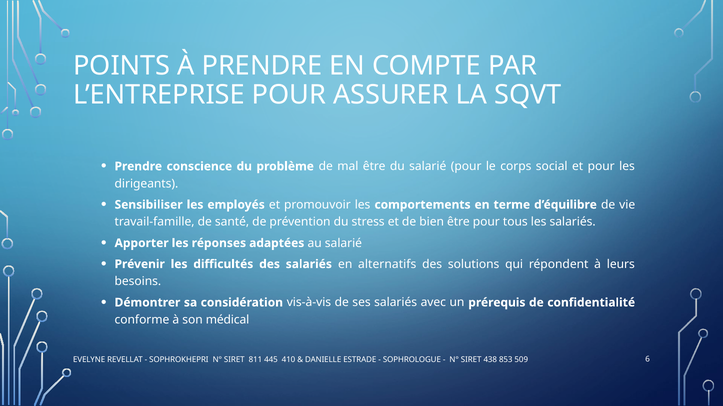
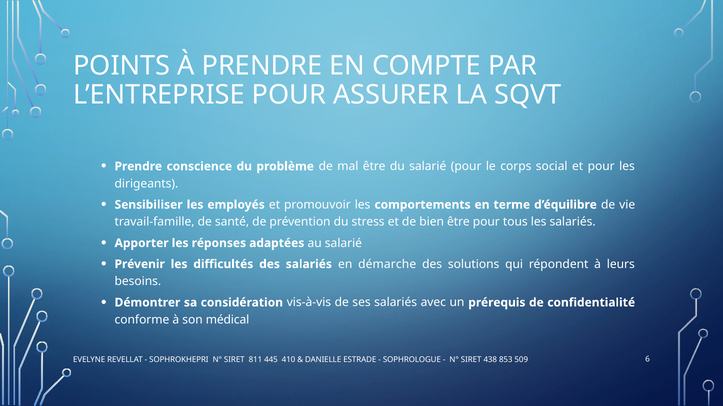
alternatifs: alternatifs -> démarche (387, 265)
